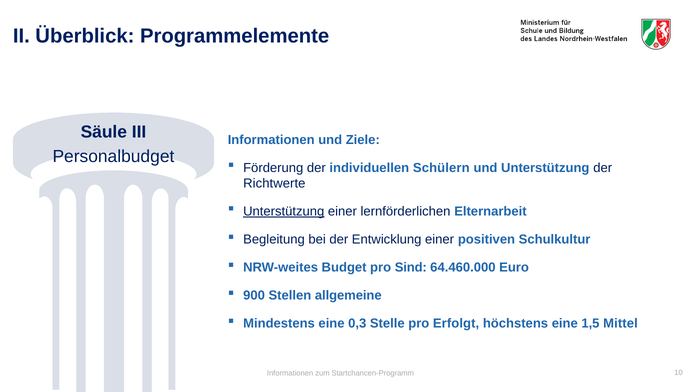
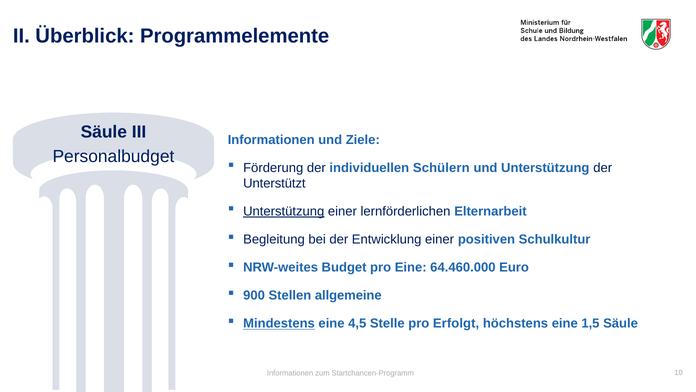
Richtwerte: Richtwerte -> Unterstützt (274, 183)
pro Sind: Sind -> Eine (411, 267)
Mindestens underline: none -> present (279, 323)
0,3: 0,3 -> 4,5 (357, 323)
1,5 Mittel: Mittel -> Säule (621, 323)
